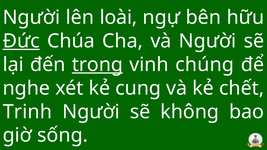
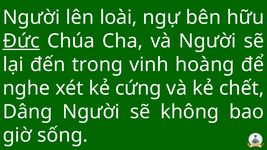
trong underline: present -> none (97, 65)
chúng: chúng -> hoàng (205, 65)
cung: cung -> cứng (138, 88)
Trinh: Trinh -> Dâng (28, 112)
